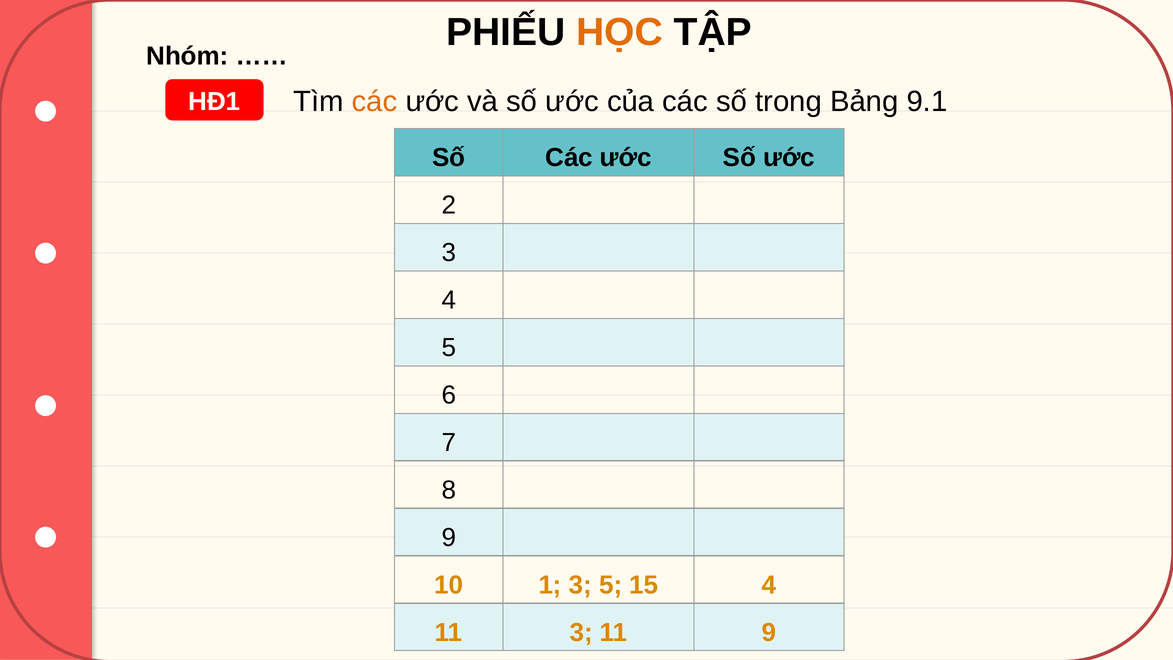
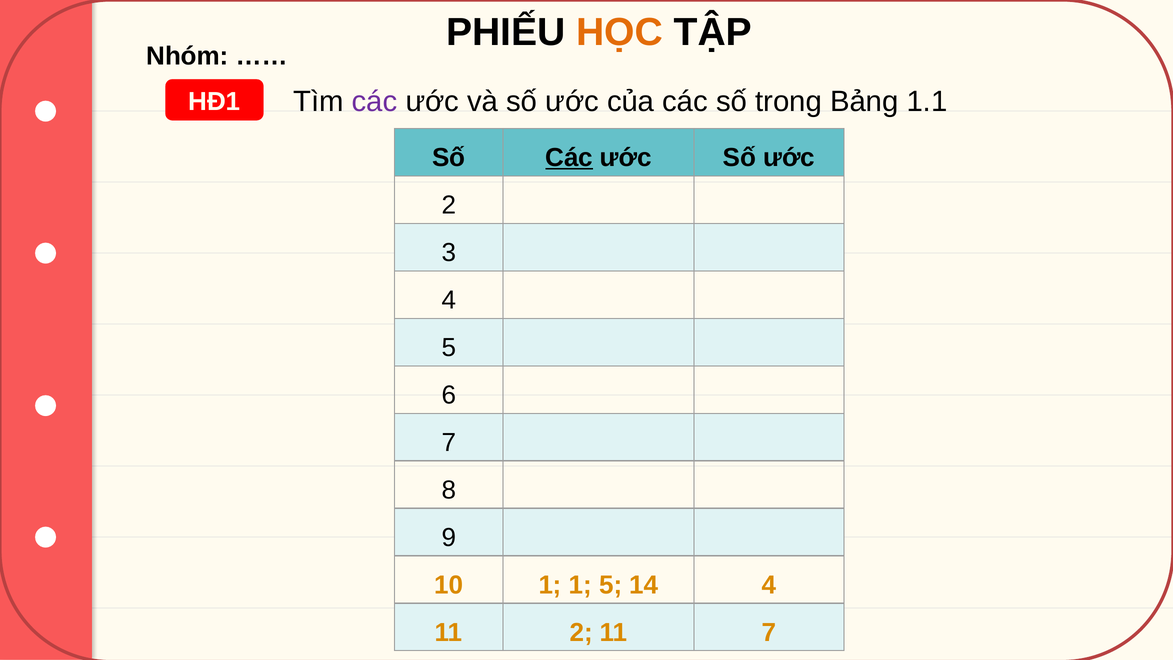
các colour: orange -> purple (375, 102)
9.1: 9.1 -> 1.1 (927, 102)
Các underline: none -> present (569, 158)
1 3: 3 -> 1 (580, 585)
15: 15 -> 14 (644, 585)
11 3: 3 -> 2 (581, 632)
11 9: 9 -> 7 (769, 632)
